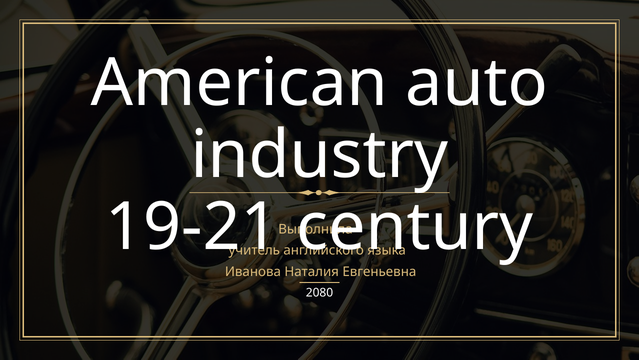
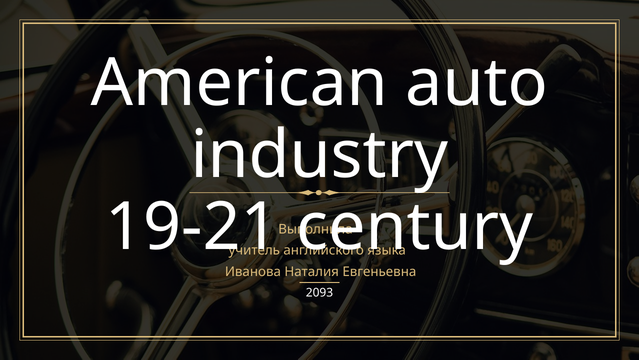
2080: 2080 -> 2093 (319, 293)
